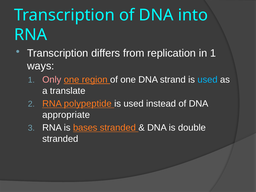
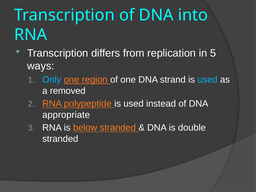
in 1: 1 -> 5 (213, 53)
Only colour: pink -> light blue (52, 80)
translate: translate -> removed (68, 91)
bases: bases -> below (85, 128)
